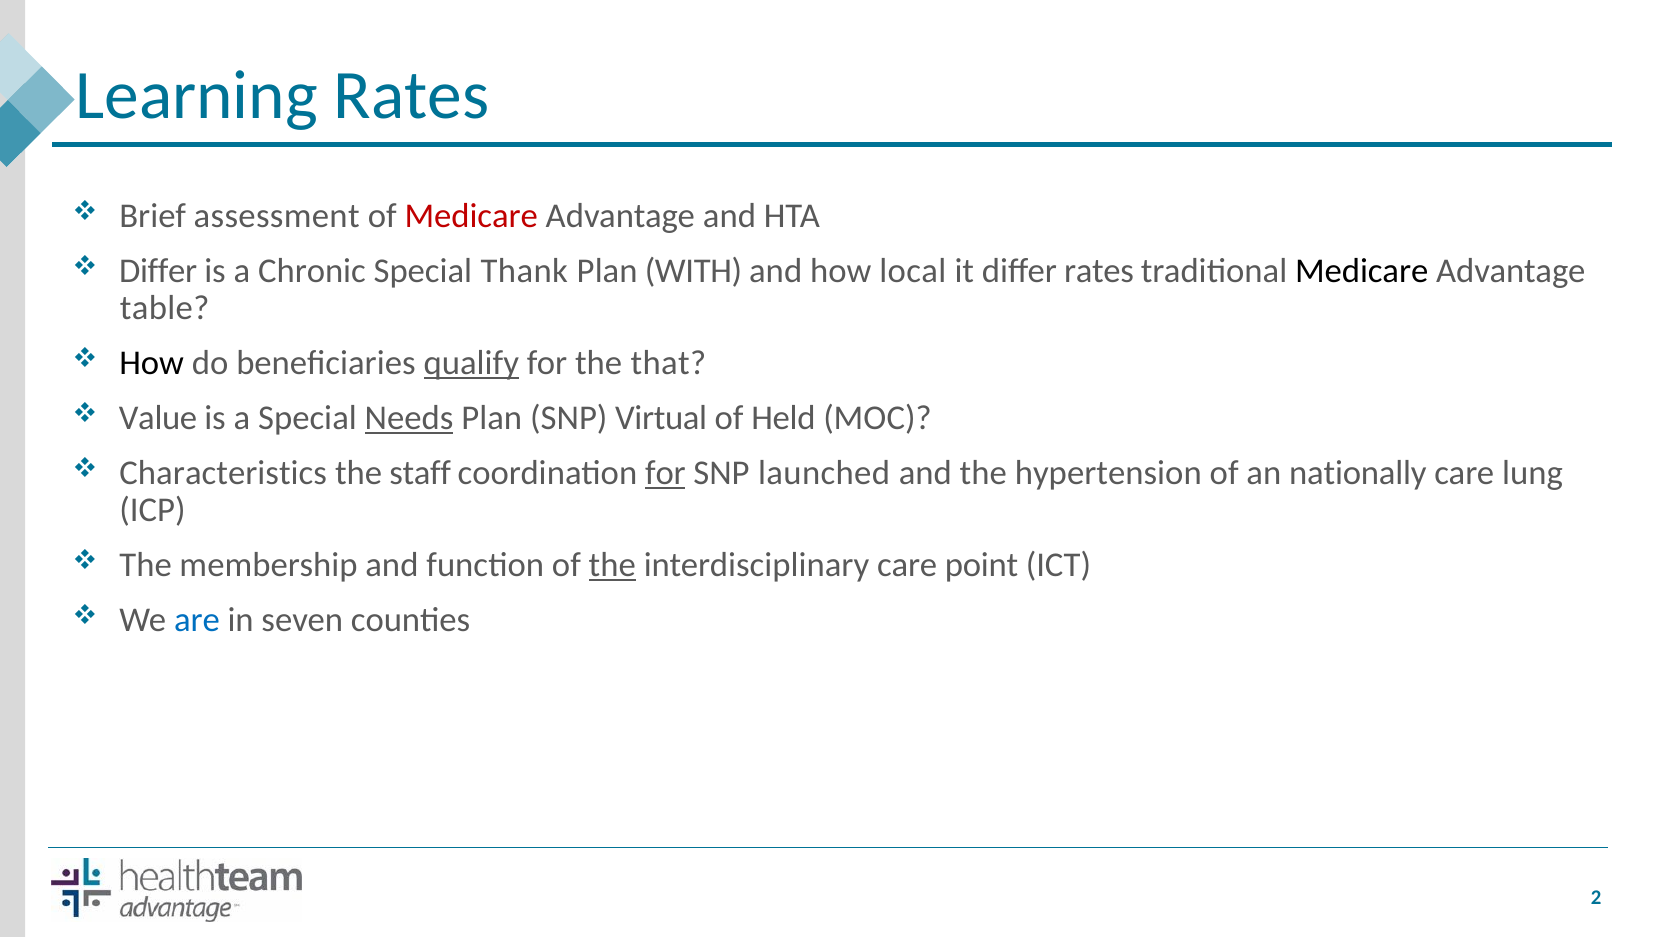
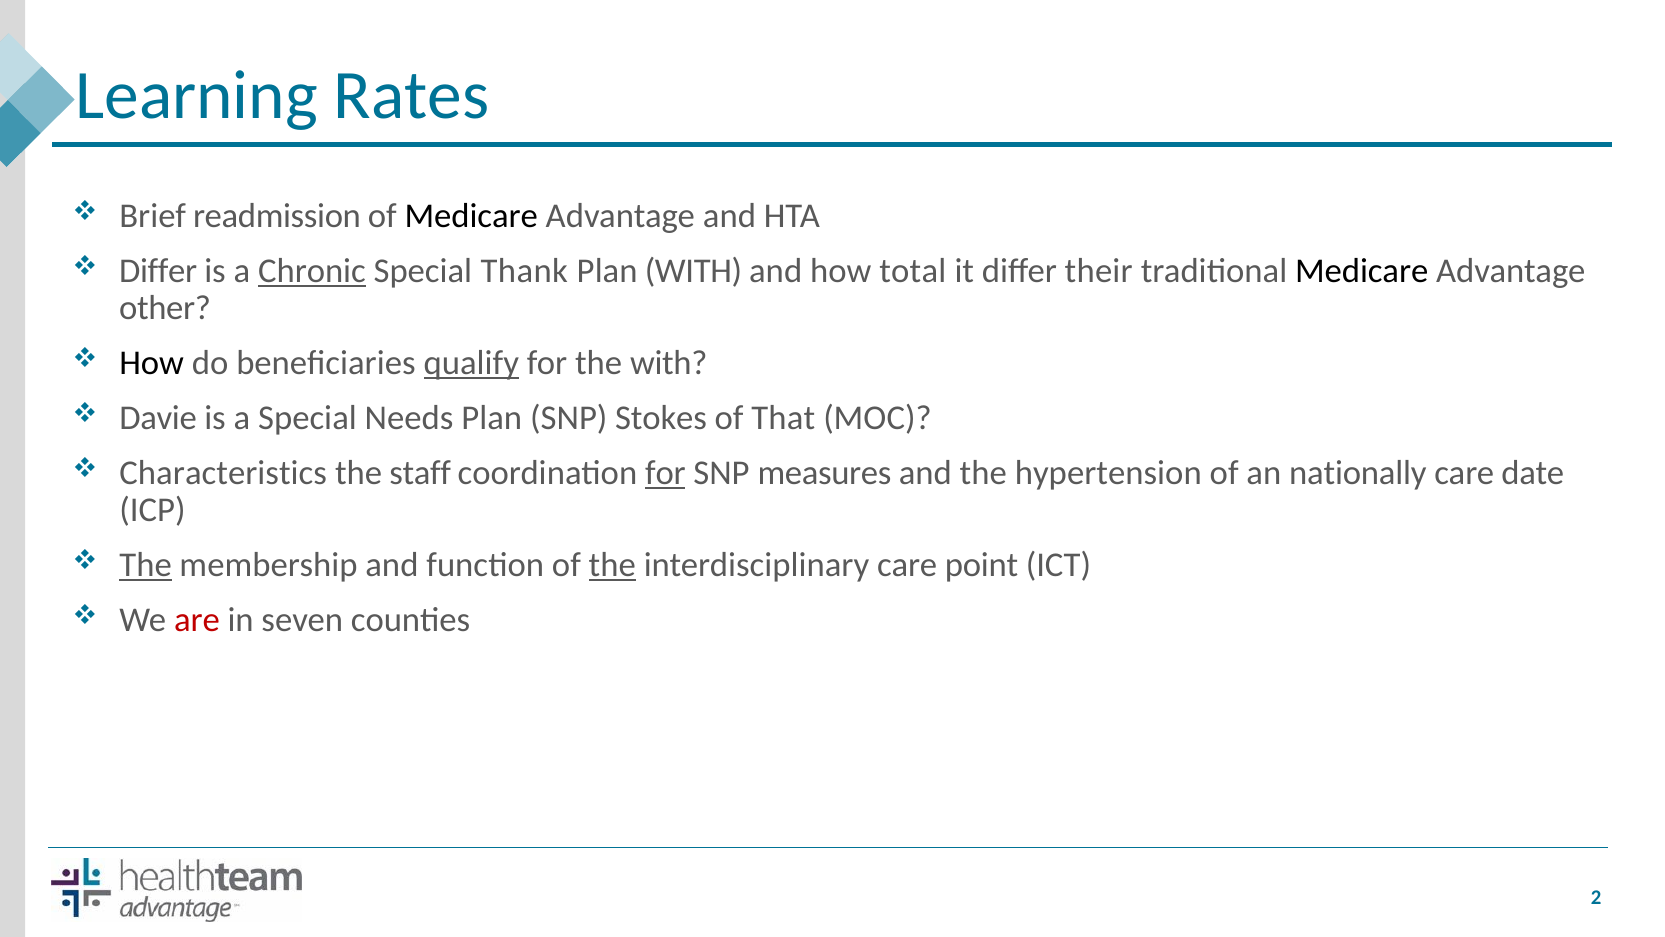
assessment: assessment -> readmission (277, 216)
Medicare colour: red -> black (471, 216)
Chronic underline: none -> present (312, 271)
local: local -> total (913, 271)
differ rates: rates -> their (1099, 271)
table: table -> other (165, 308)
the that: that -> with (669, 363)
Value: Value -> Davie (158, 418)
Needs underline: present -> none (409, 418)
Virtual: Virtual -> Stokes (661, 418)
Held: Held -> That (783, 418)
launched: launched -> measures (824, 473)
lung: lung -> date (1533, 473)
The underline: none -> present (146, 565)
are colour: blue -> red (197, 620)
